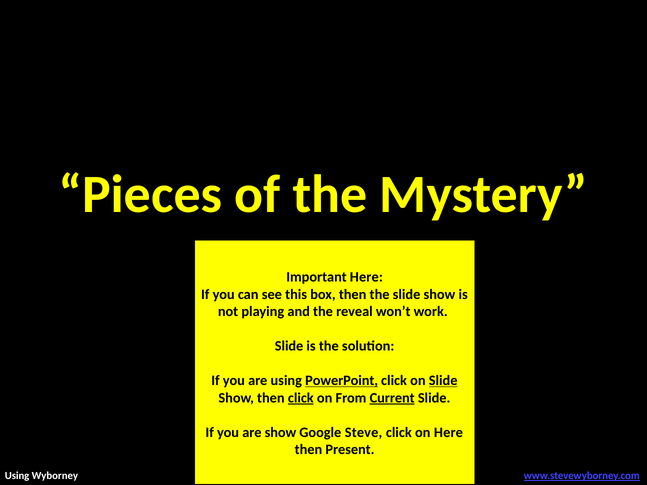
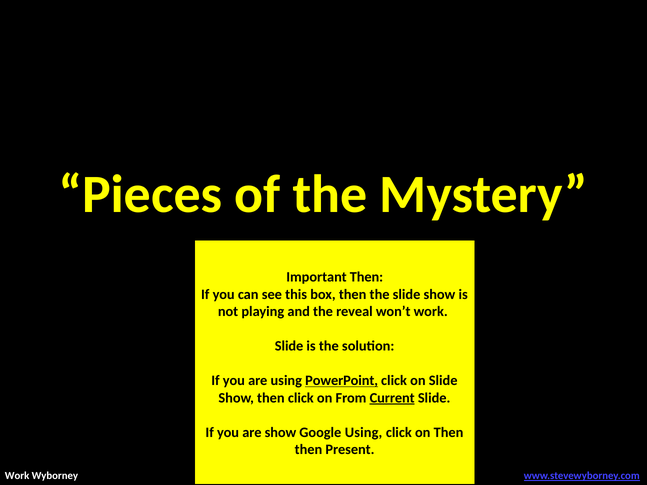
Important Here: Here -> Then (366, 277)
Slide underline: present -> none (443, 381)
click underline: present -> none (301, 398)
Google Steve: Steve -> Using (364, 433)
on Here: Here -> Then (449, 433)
Using: Using -> Work (17, 476)
